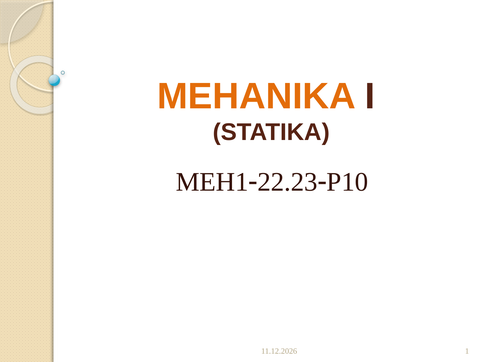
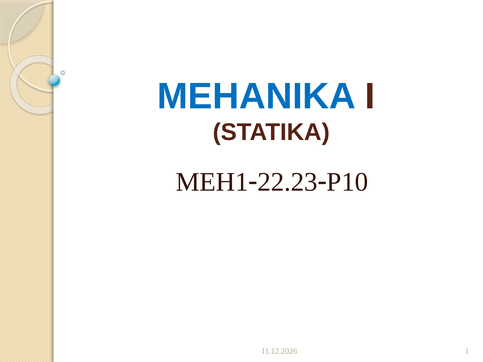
MEHANIKA colour: orange -> blue (257, 96)
